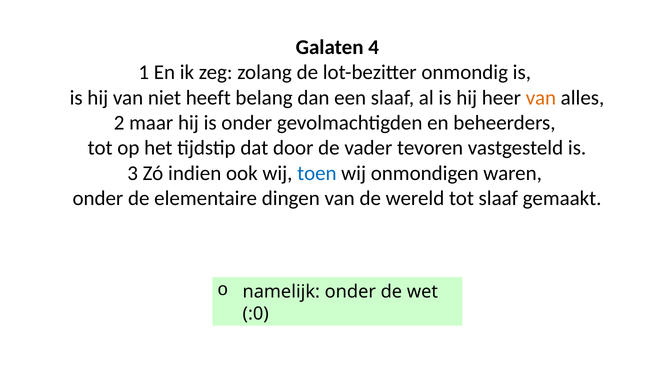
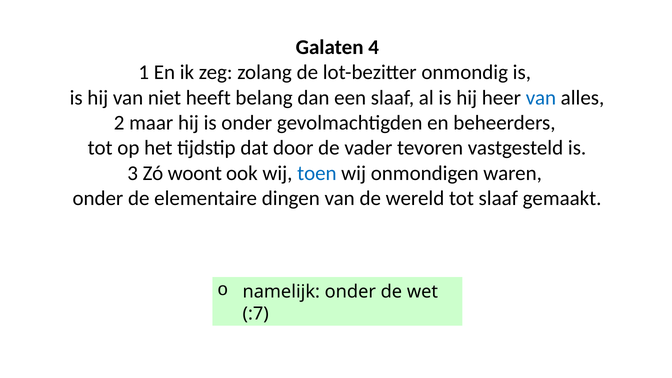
van colour: orange -> blue (541, 98)
indien: indien -> woont (195, 173)
:0: :0 -> :7 (256, 314)
